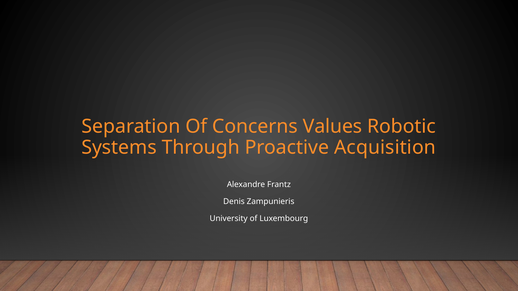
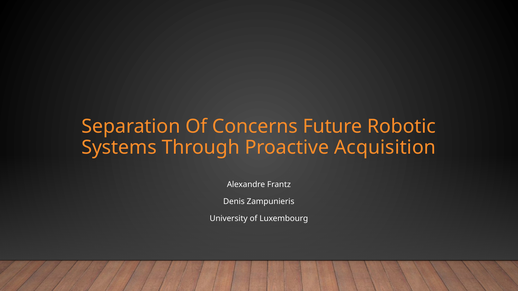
Values: Values -> Future (333, 127)
